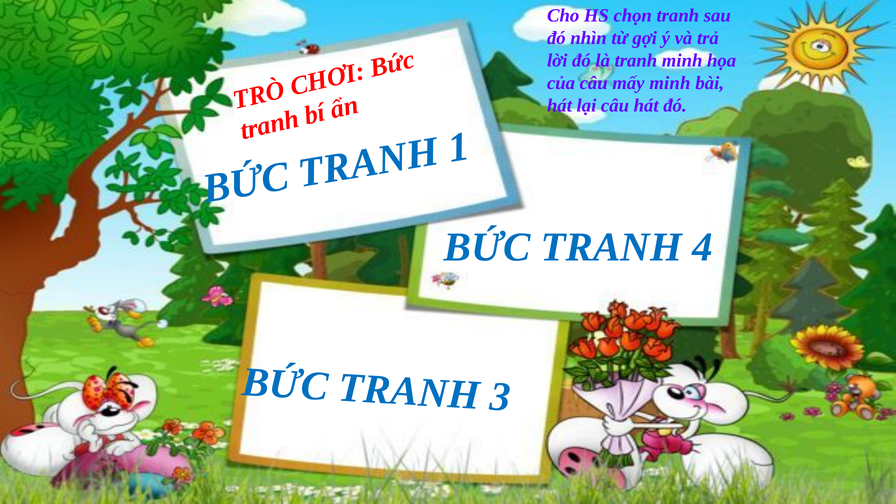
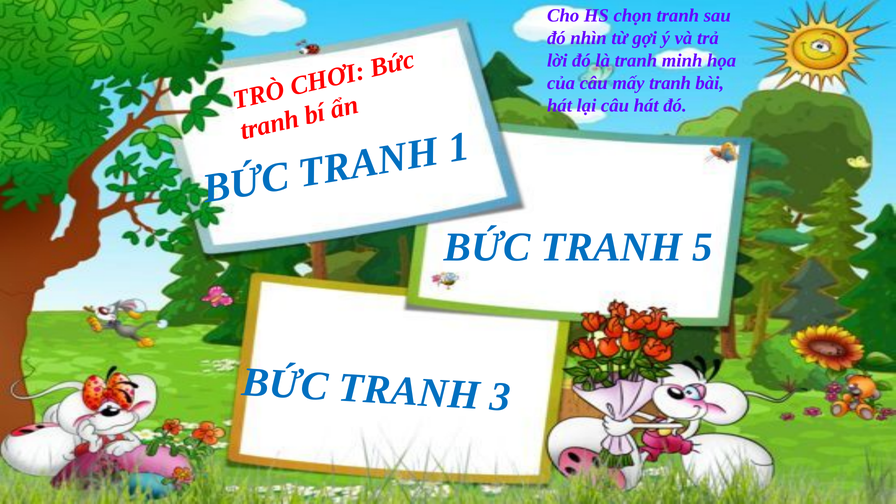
mấy minh: minh -> tranh (670, 83)
4: 4 -> 5 (703, 247)
